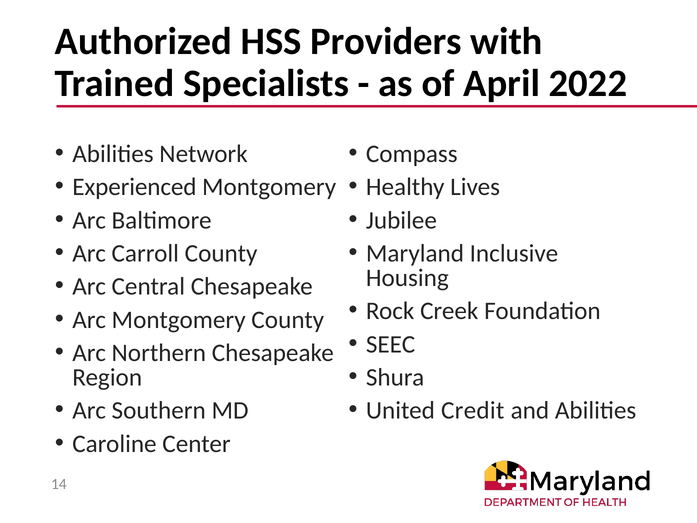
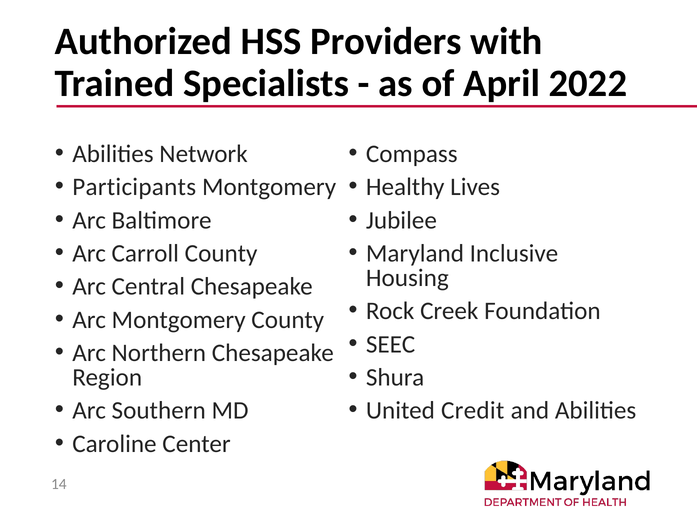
Experienced: Experienced -> Participants (134, 187)
